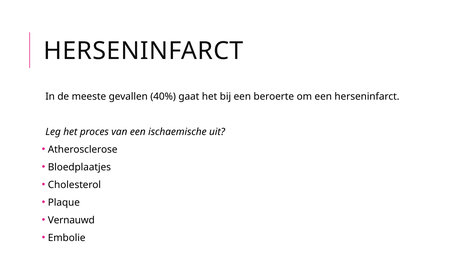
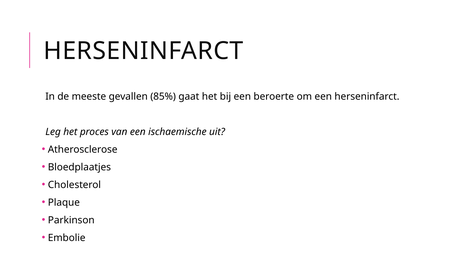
40%: 40% -> 85% (163, 96)
Vernauwd: Vernauwd -> Parkinson (71, 220)
